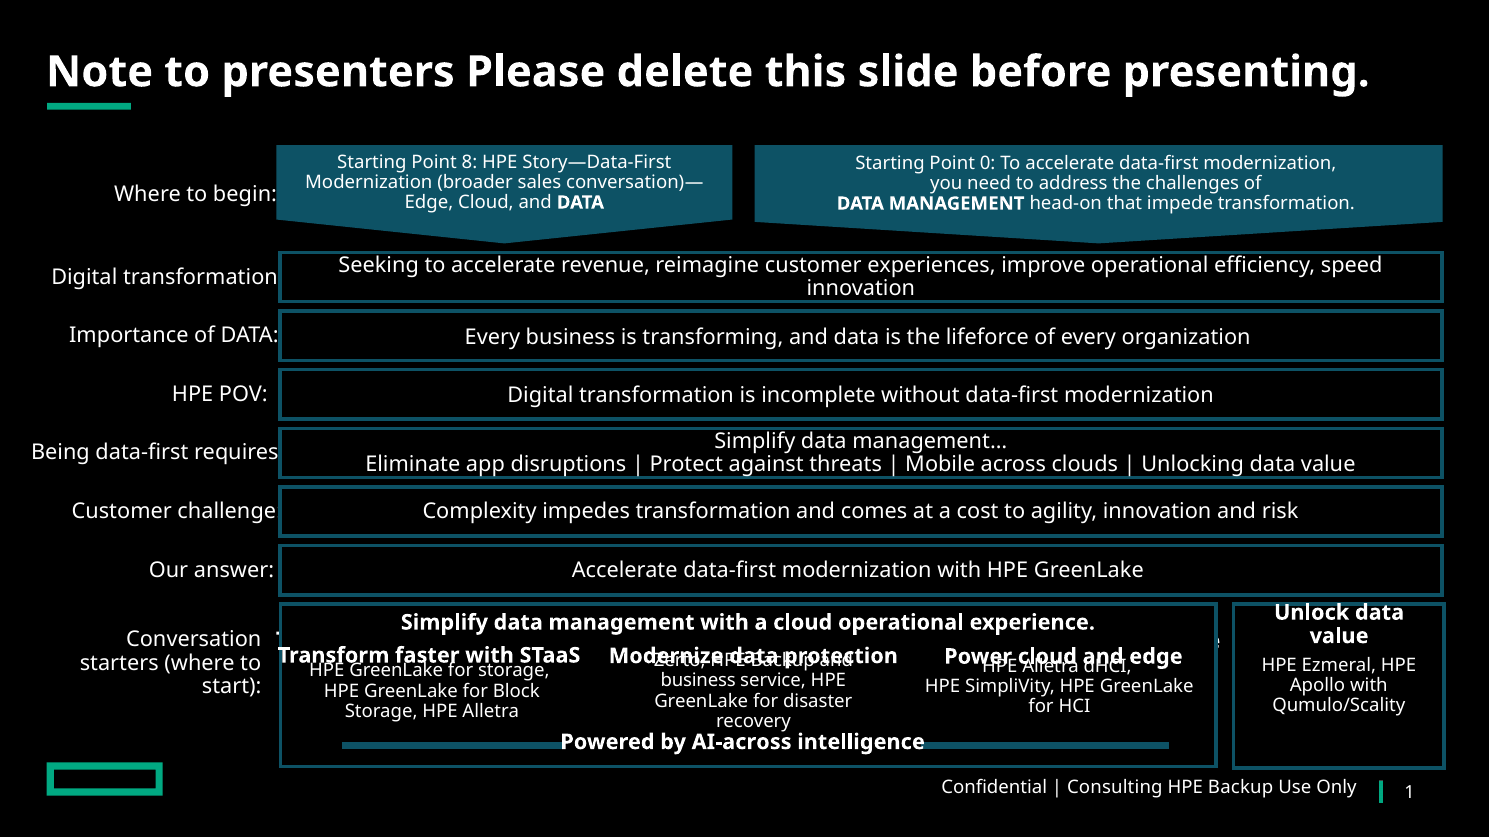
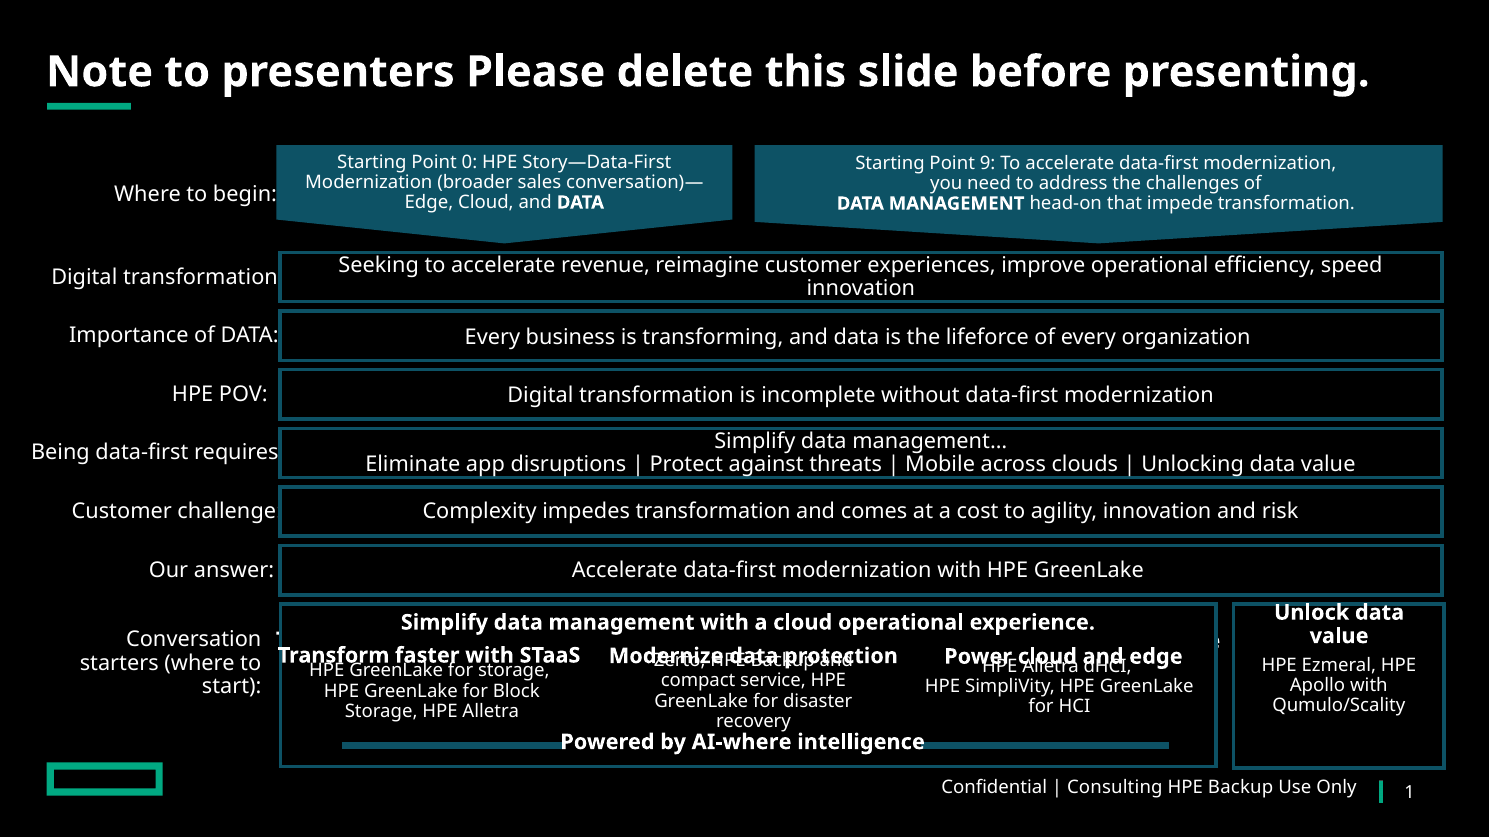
8: 8 -> 0 (470, 162)
0: 0 -> 9 (988, 164)
business: business -> compact (698, 681)
AI-across: AI-across -> AI-where (742, 742)
